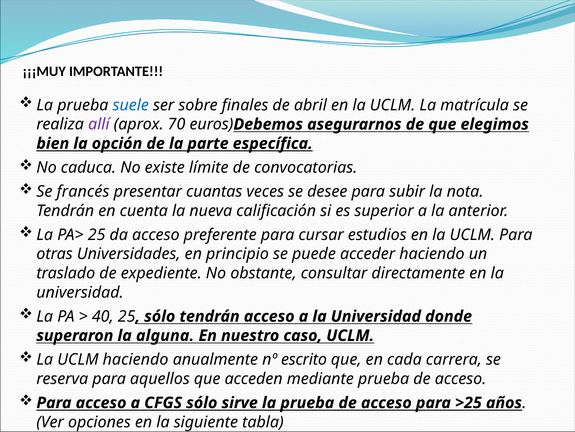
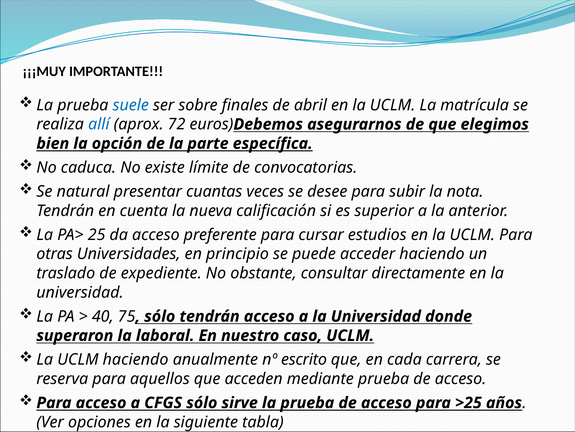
allí colour: purple -> blue (99, 124)
70: 70 -> 72 (177, 124)
francés: francés -> natural (83, 191)
40 25: 25 -> 75 (127, 316)
alguna: alguna -> laboral (165, 335)
